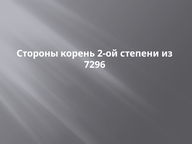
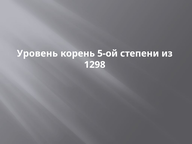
Стороны: Стороны -> Уровень (37, 53)
2-ой: 2-ой -> 5-ой (108, 53)
7296: 7296 -> 1298 (95, 65)
